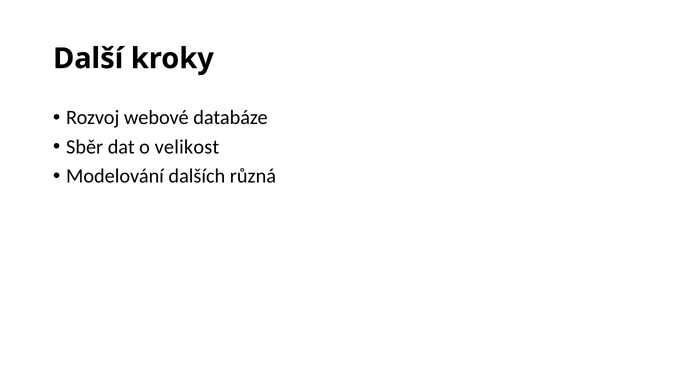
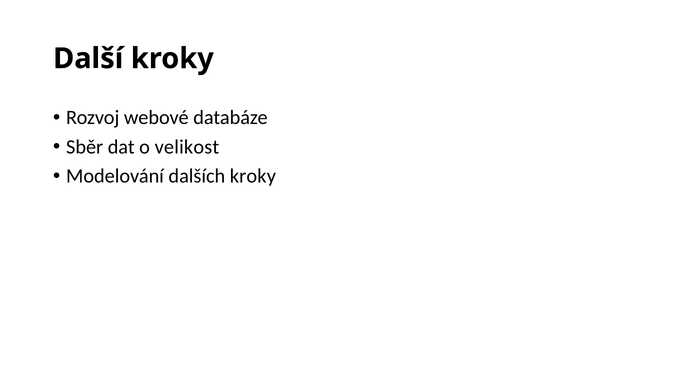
dalších různá: různá -> kroky (253, 176)
